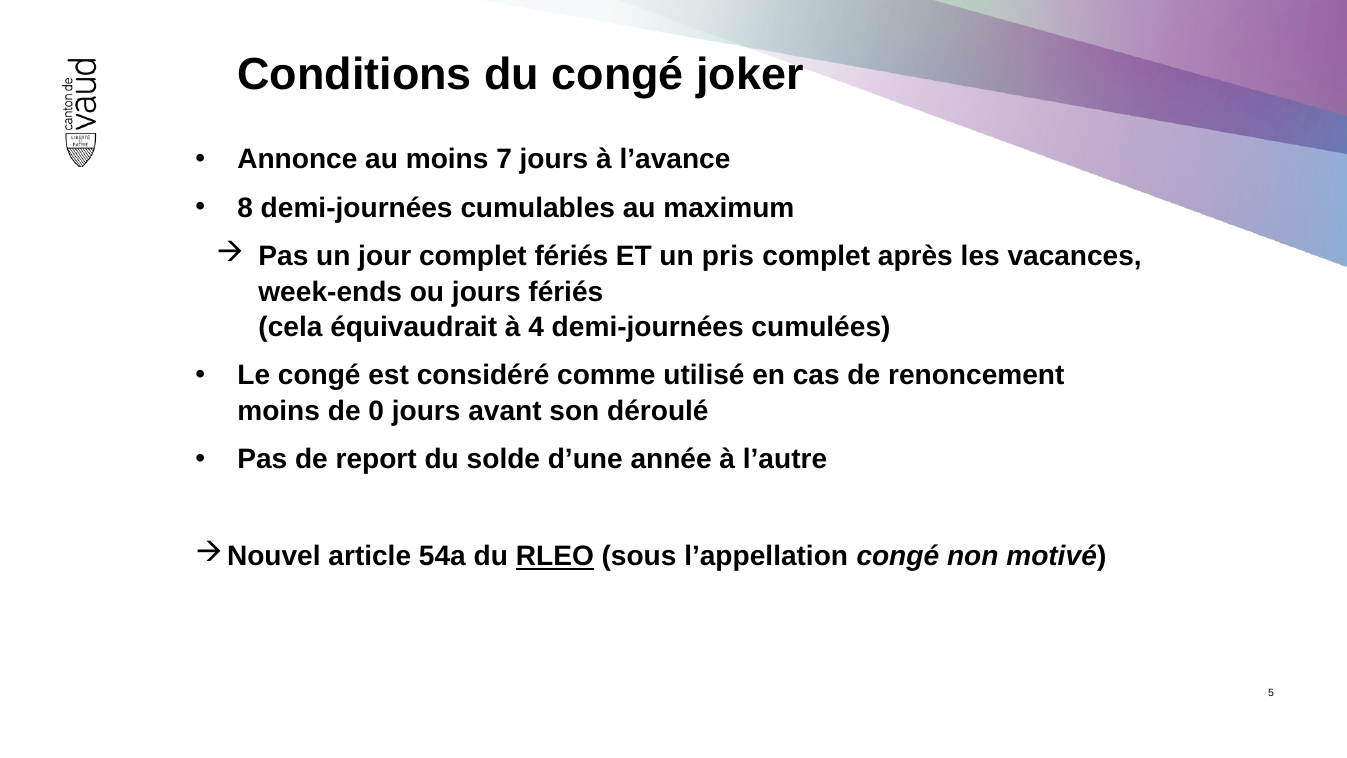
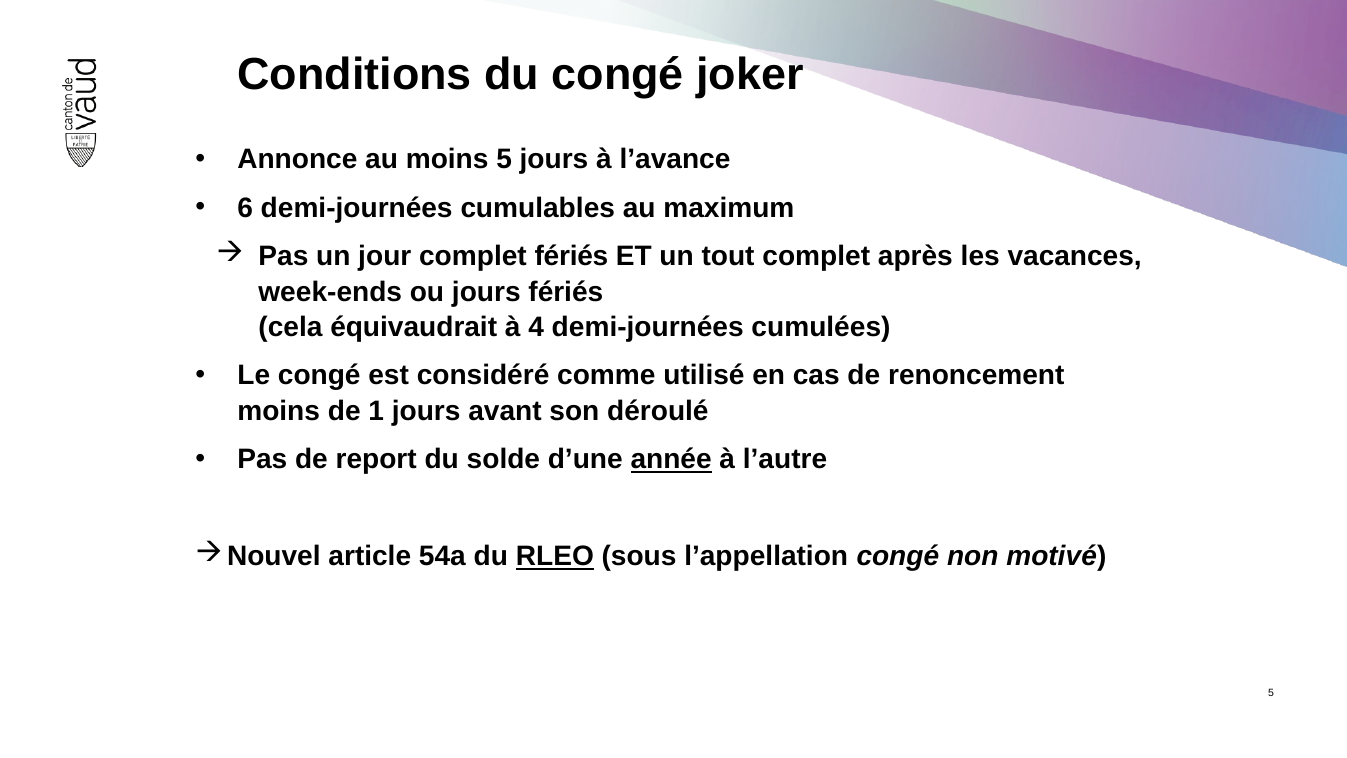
moins 7: 7 -> 5 (504, 159)
8: 8 -> 6 (245, 208)
pris: pris -> tout (728, 256)
0: 0 -> 1 (376, 411)
année underline: none -> present (671, 459)
